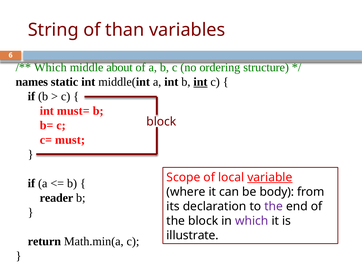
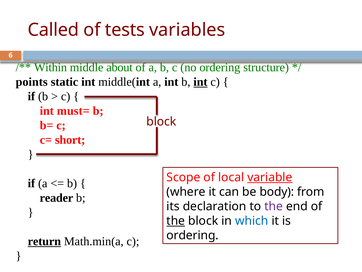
String: String -> Called (53, 30)
than: than -> tests (125, 30)
Which: Which -> Within (50, 67)
names: names -> points (32, 82)
must: must -> short (70, 140)
the underline: none -> present (176, 220)
which colour: purple -> blue (252, 220)
illustrate: illustrate -> ordering (193, 235)
return underline: none -> present (44, 241)
